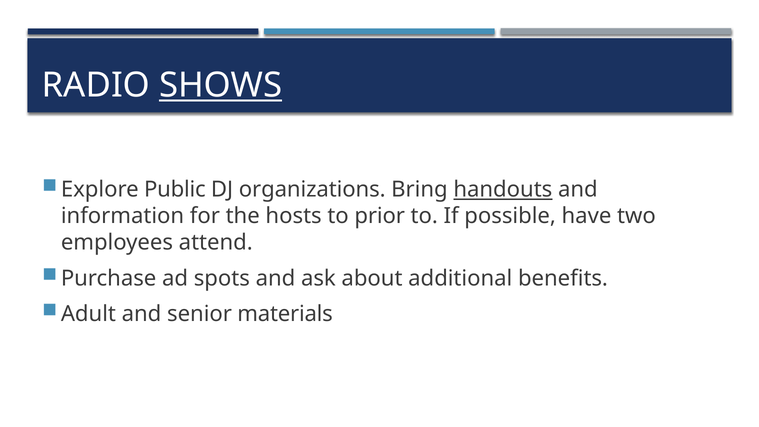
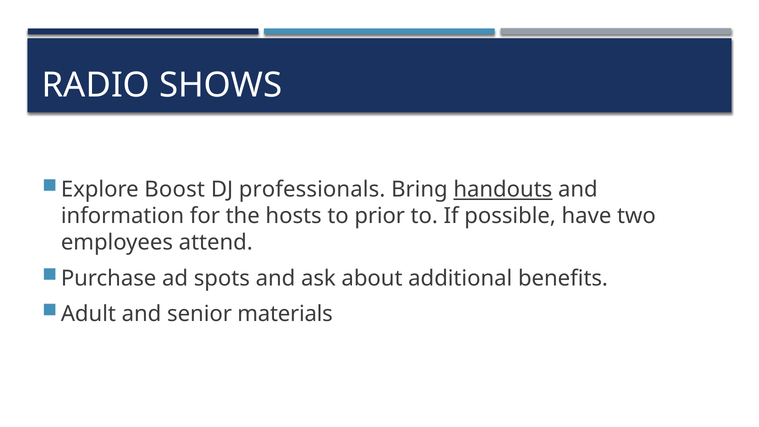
SHOWS underline: present -> none (221, 85)
Public: Public -> Boost (175, 190)
organizations: organizations -> professionals (312, 190)
